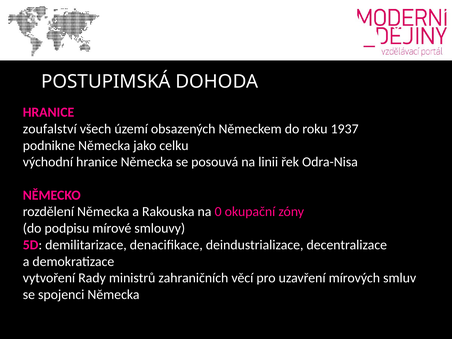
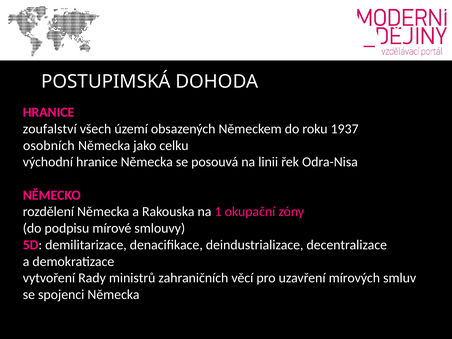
podnikne: podnikne -> osobních (49, 145)
0: 0 -> 1 (218, 212)
